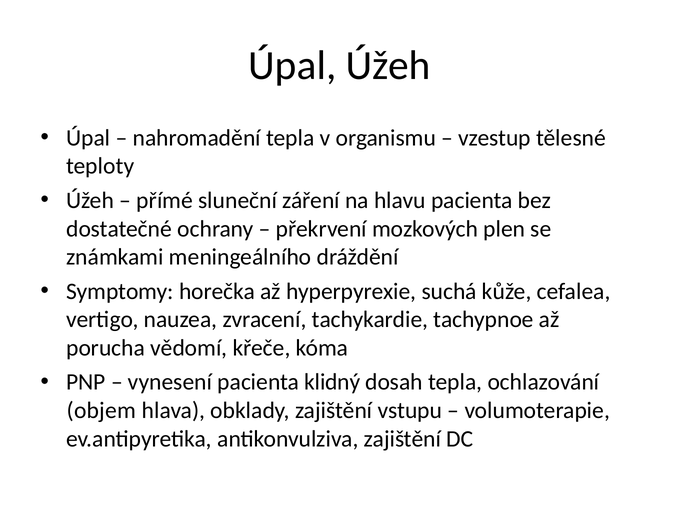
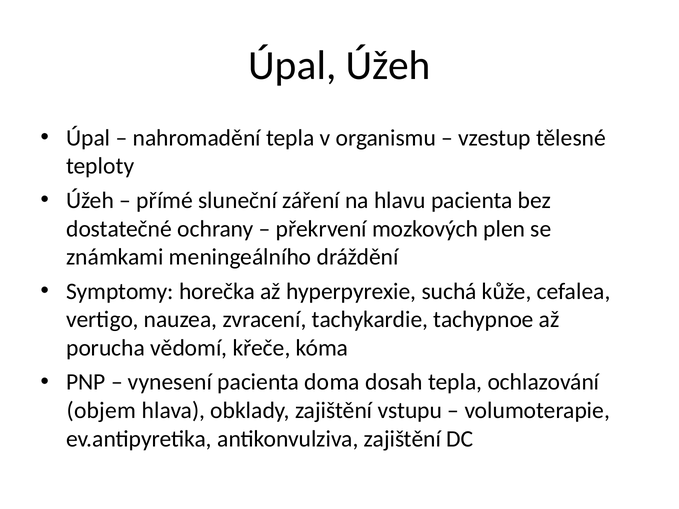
klidný: klidný -> doma (332, 382)
